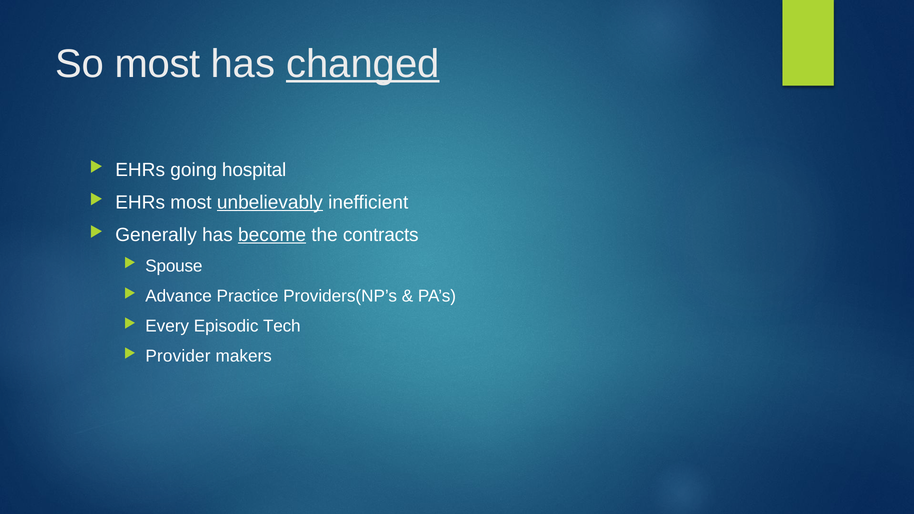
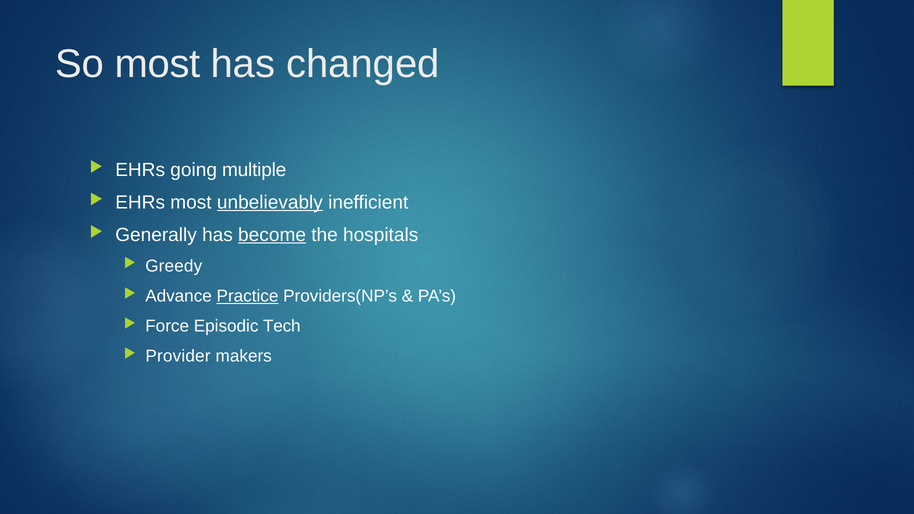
changed underline: present -> none (363, 64)
hospital: hospital -> multiple (254, 170)
contracts: contracts -> hospitals (381, 235)
Spouse: Spouse -> Greedy (174, 266)
Practice underline: none -> present (248, 296)
Every: Every -> Force (167, 326)
